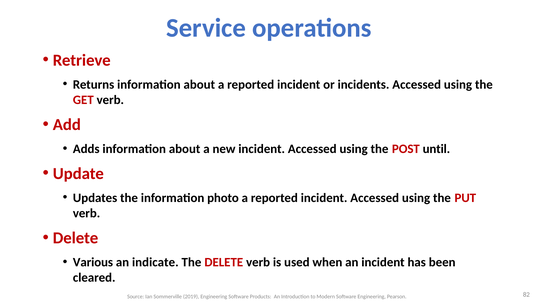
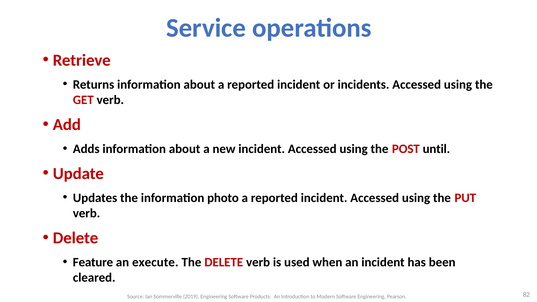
Various: Various -> Feature (93, 262)
indicate: indicate -> execute (155, 262)
